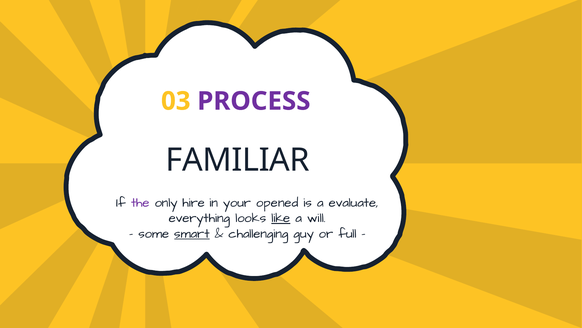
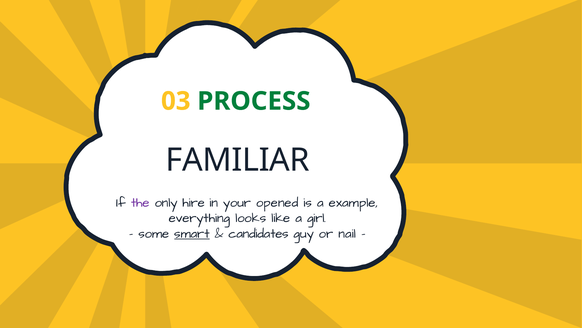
PROCESS colour: purple -> green (254, 101)
evaluate: evaluate -> example (354, 202)
like underline: present -> none (281, 218)
will: will -> girl (317, 218)
challenging: challenging -> candidates (259, 233)
full: full -> nail (347, 233)
